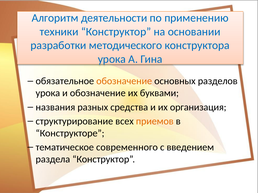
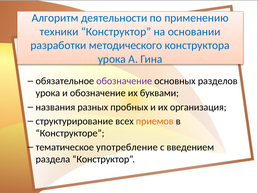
обозначение colour: orange -> purple (124, 81)
средства: средства -> пробных (129, 107)
современного: современного -> употребление (127, 148)
